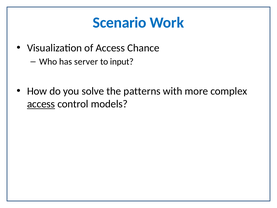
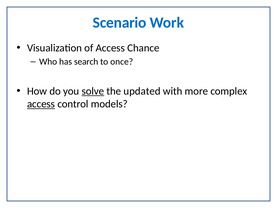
server: server -> search (86, 62)
input: input -> once (122, 62)
solve underline: none -> present (93, 91)
patterns: patterns -> updated (142, 91)
